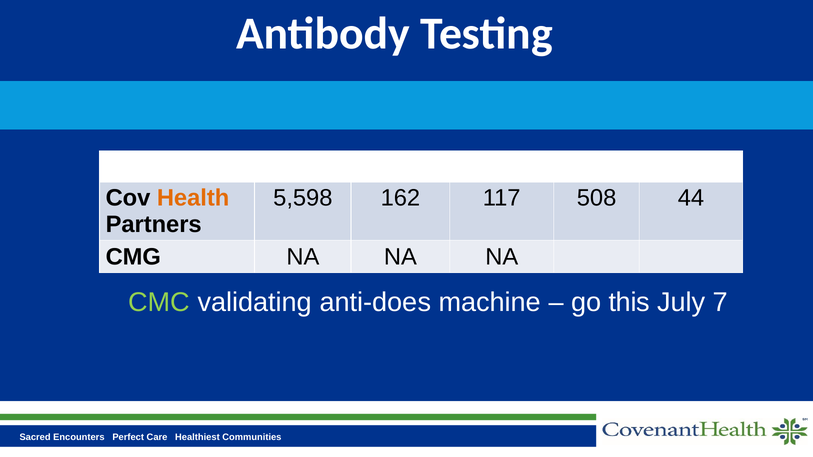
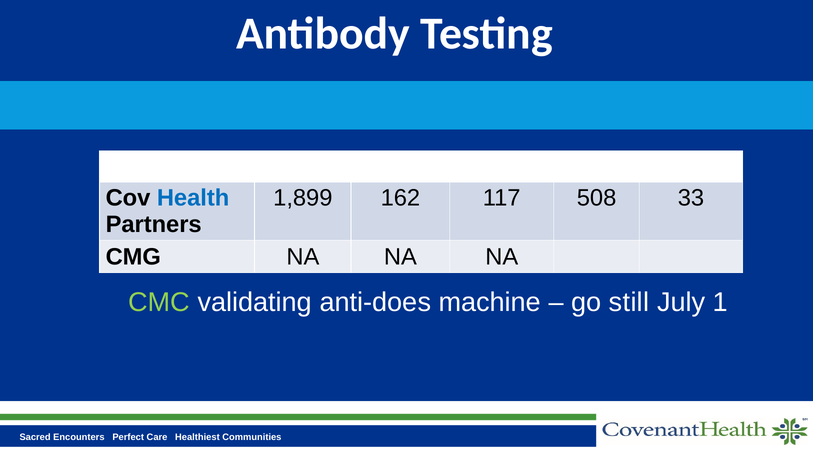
Health colour: orange -> blue (193, 198)
5,598: 5,598 -> 1,899 (303, 198)
44: 44 -> 33 (691, 198)
this: this -> still (629, 303)
7: 7 -> 1 (720, 303)
